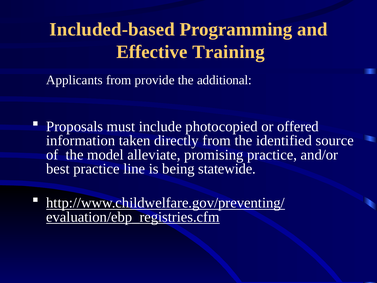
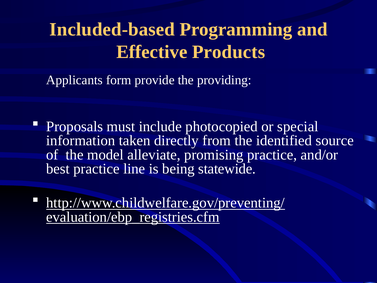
Training: Training -> Products (229, 52)
Applicants from: from -> form (119, 80)
additional: additional -> providing (224, 80)
offered: offered -> special (298, 126)
